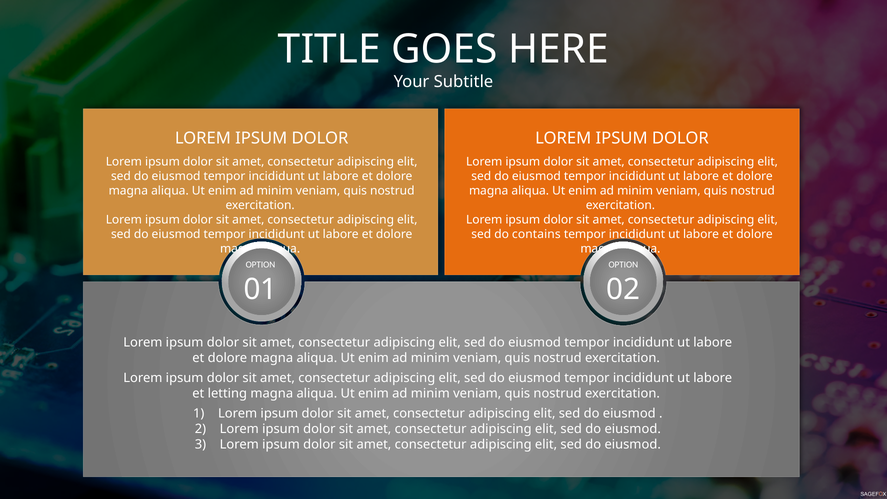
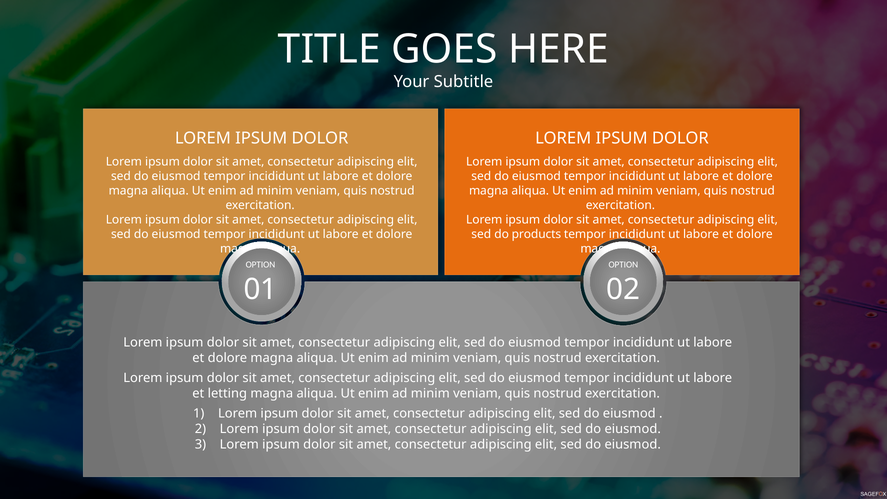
contains: contains -> products (536, 234)
